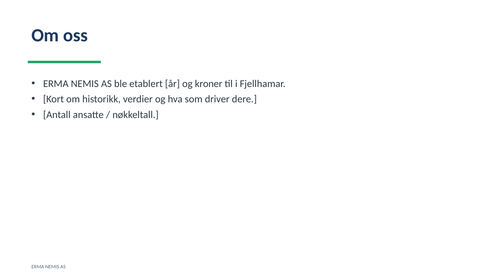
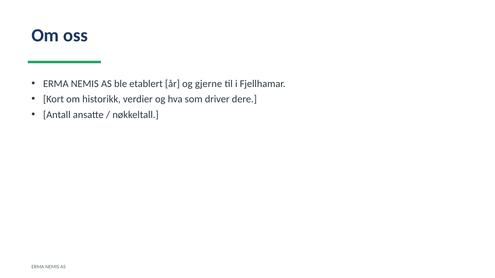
kroner: kroner -> gjerne (209, 84)
